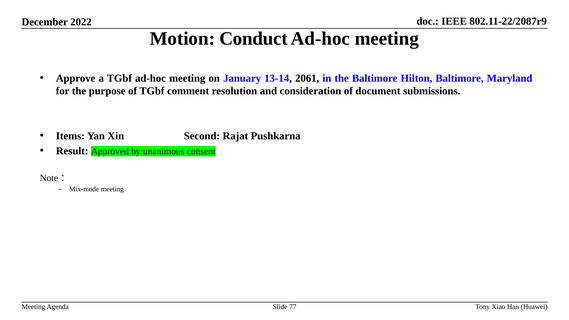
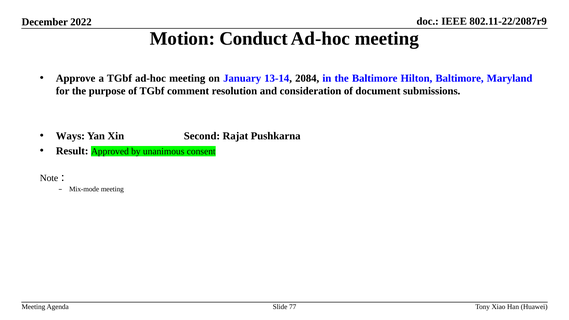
2061: 2061 -> 2084 (307, 78)
Items: Items -> Ways (70, 136)
